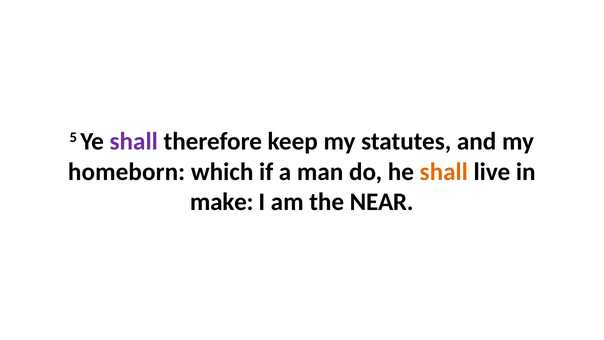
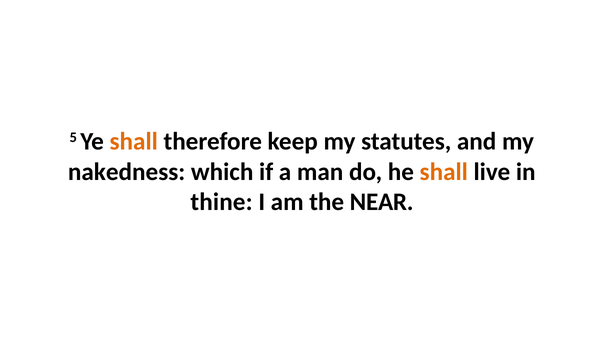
shall colour: purple -> orange (134, 141)
homeborn: homeborn -> nakedness (127, 172)
make: make -> thine (222, 202)
